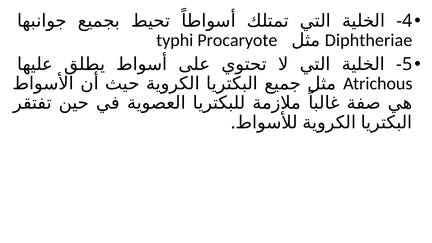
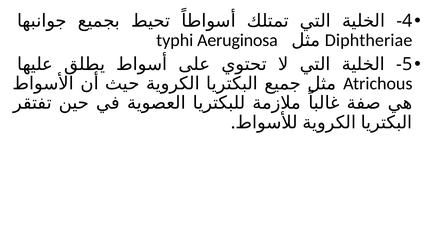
Procaryote: Procaryote -> Aeruginosa (237, 40)
